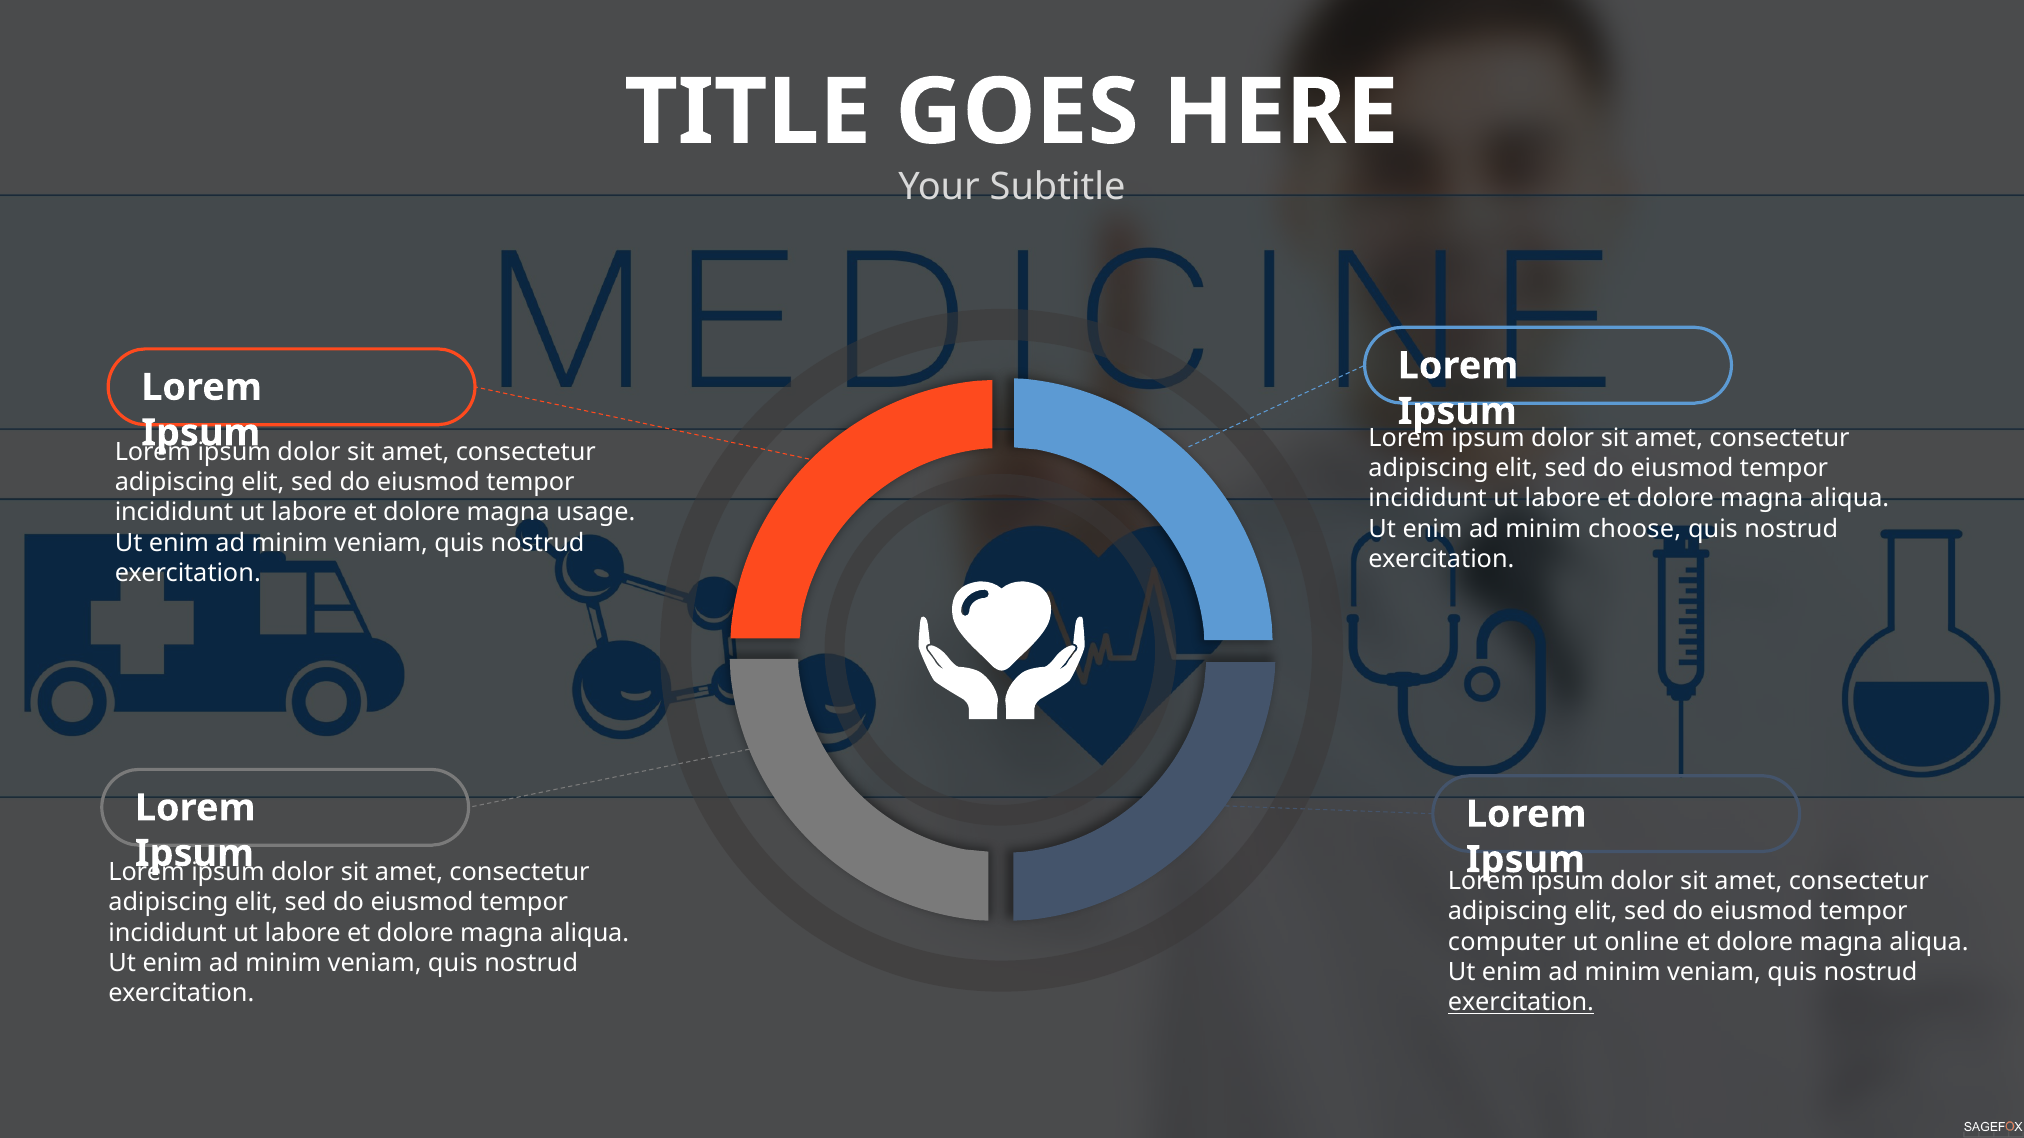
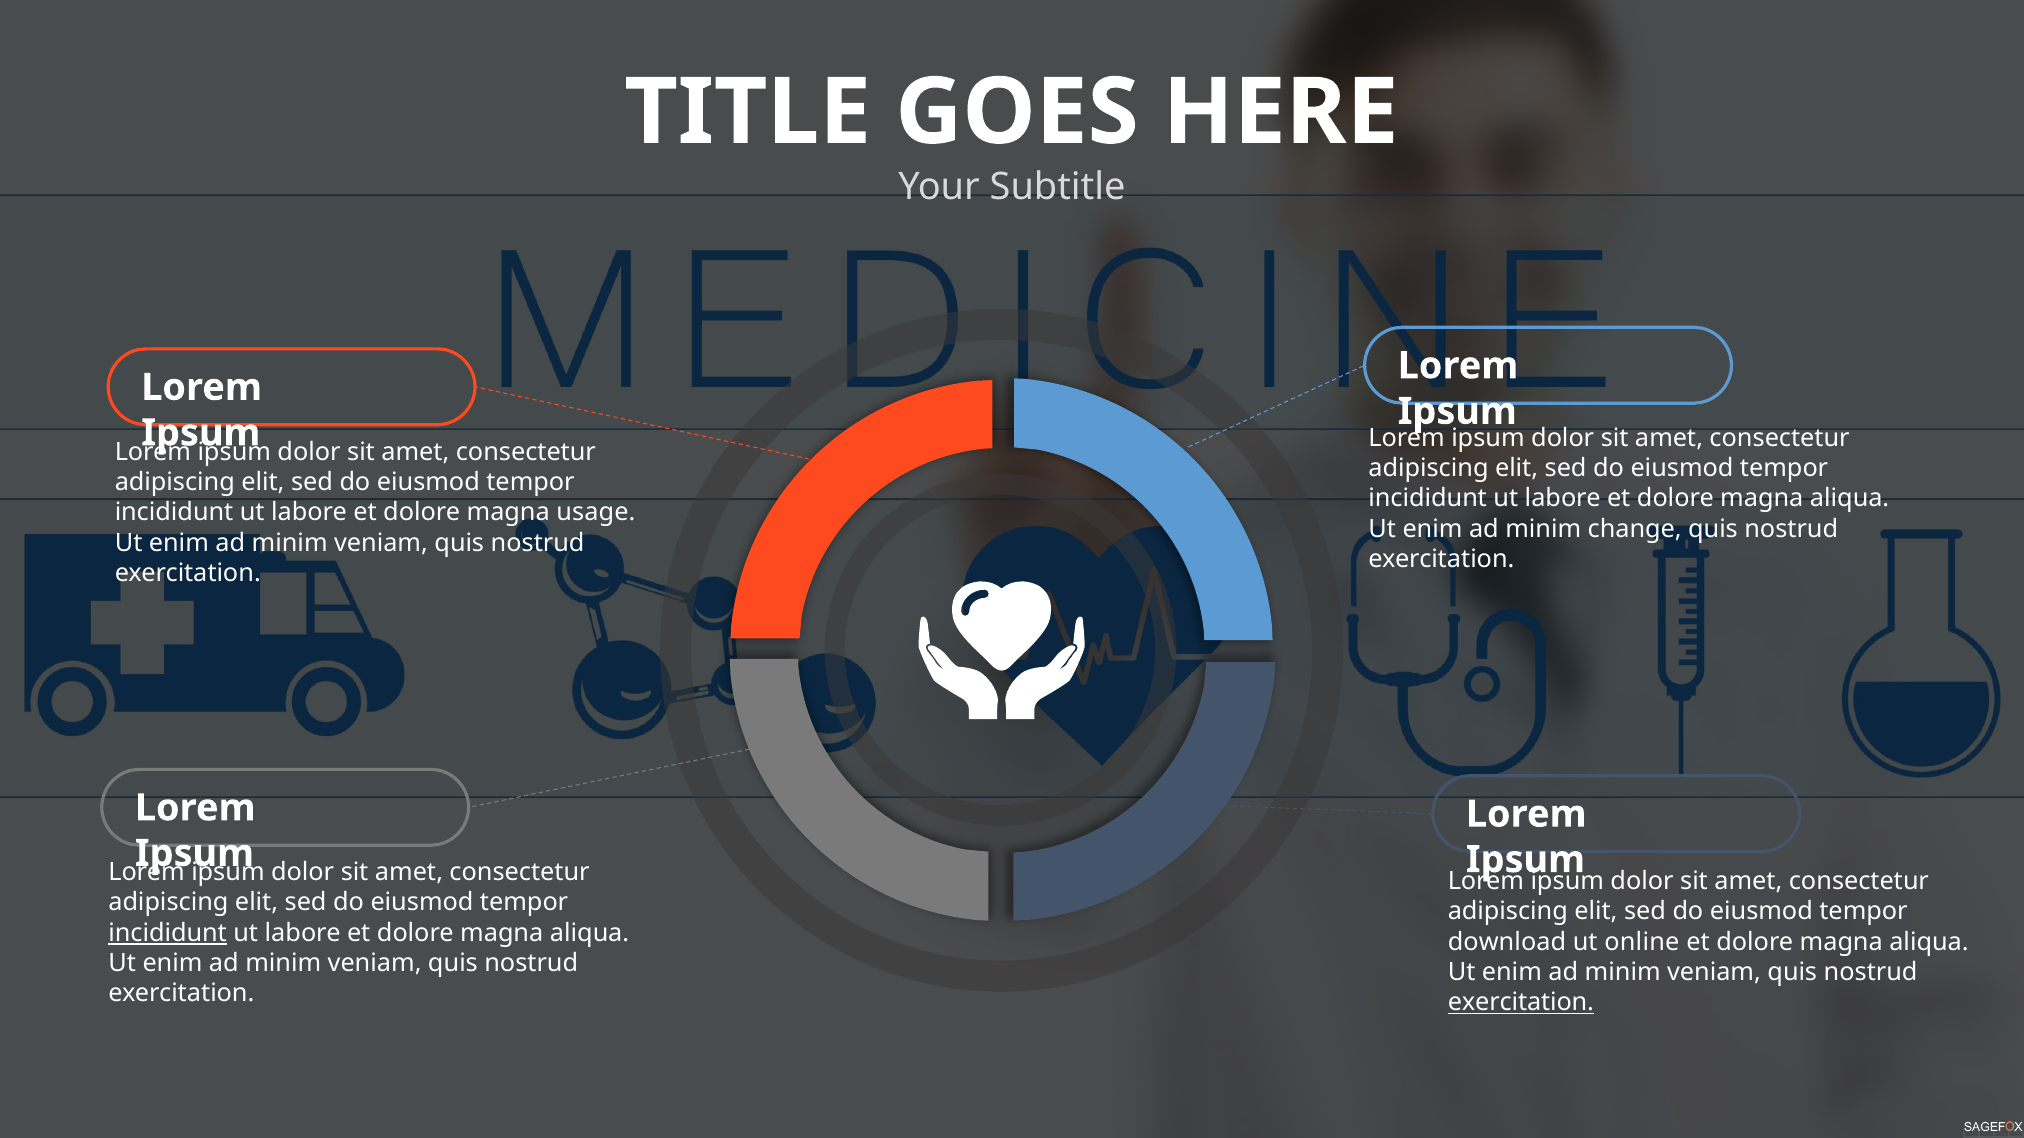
choose: choose -> change (1635, 529)
incididunt underline: none -> present (168, 933)
computer: computer -> download (1507, 942)
